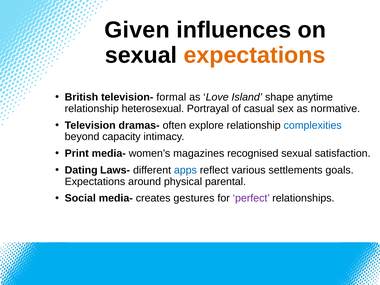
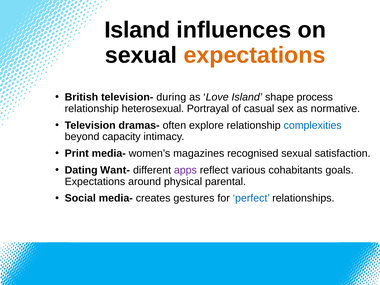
Given: Given -> Island (137, 30)
formal: formal -> during (171, 97)
anytime: anytime -> process (315, 97)
Laws-: Laws- -> Want- (115, 170)
apps colour: blue -> purple (185, 170)
settlements: settlements -> cohabitants (296, 170)
perfect colour: purple -> blue (251, 198)
